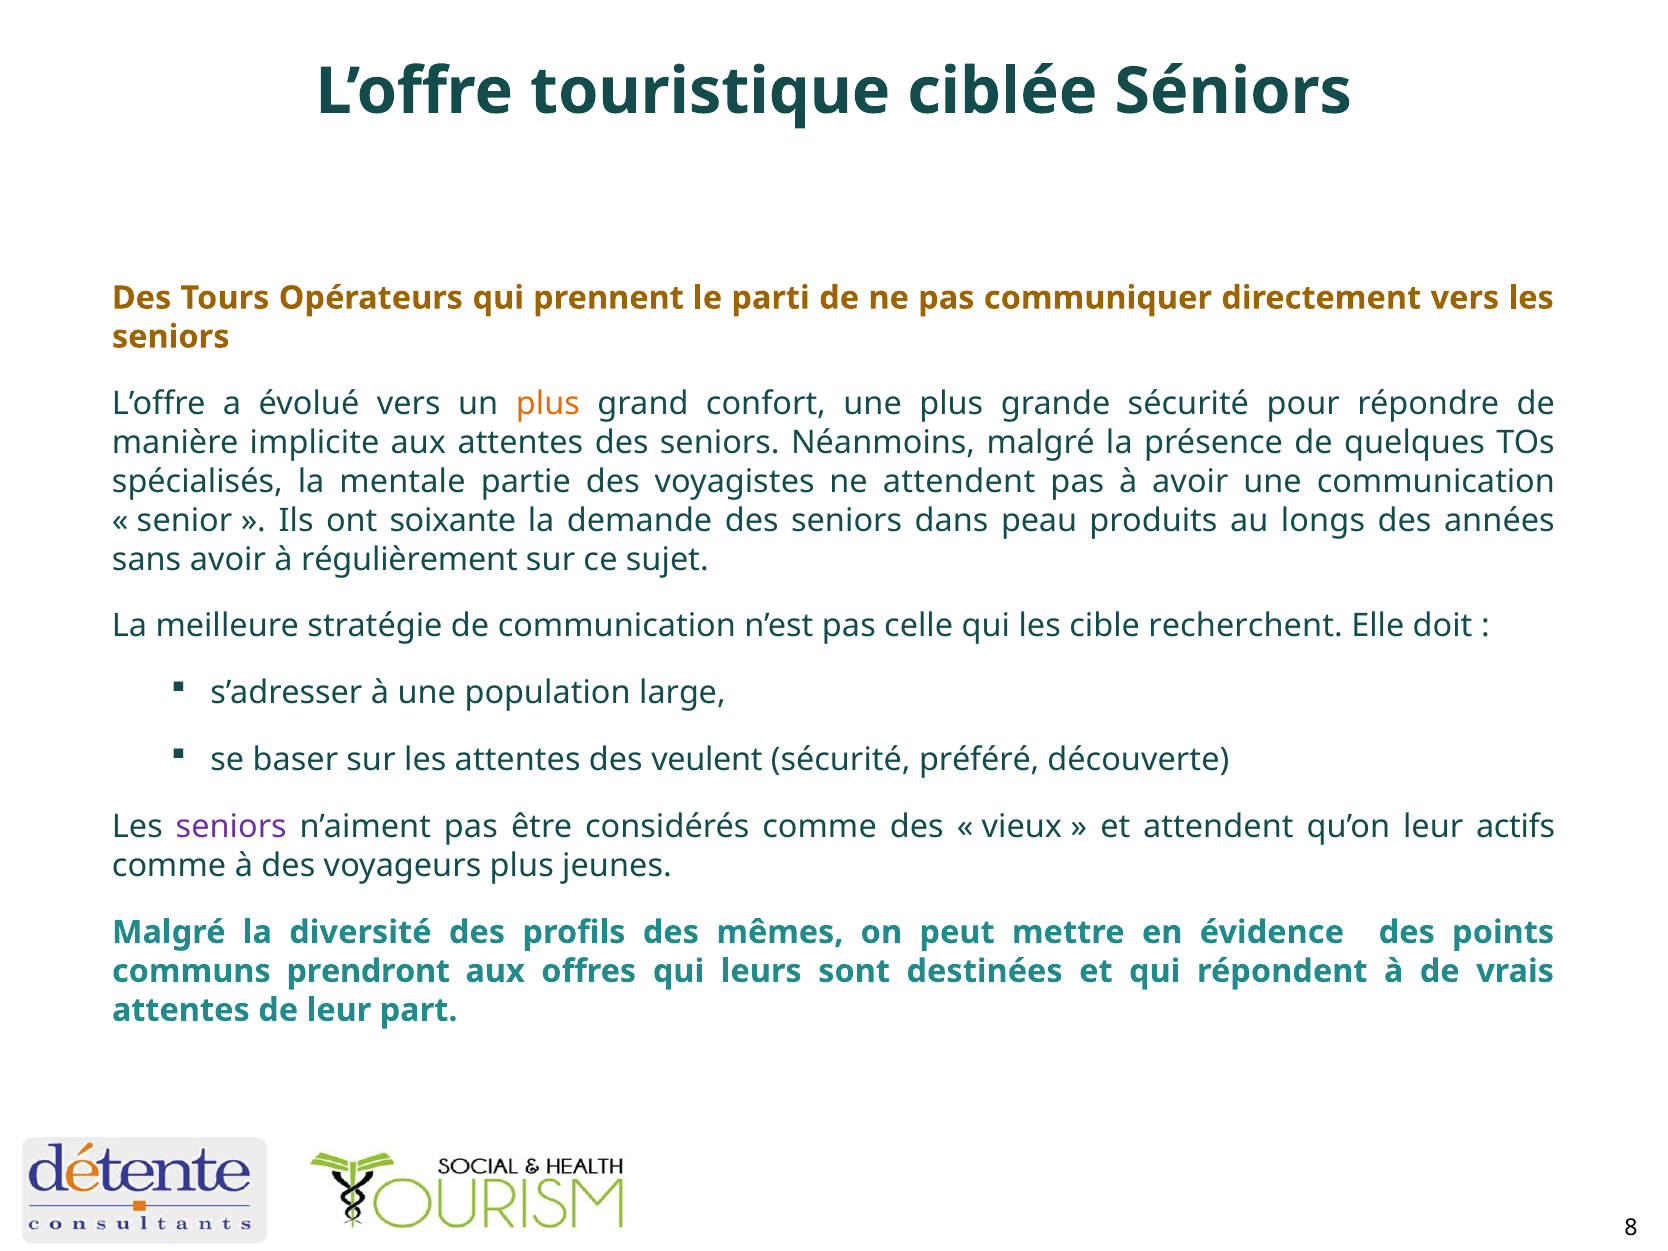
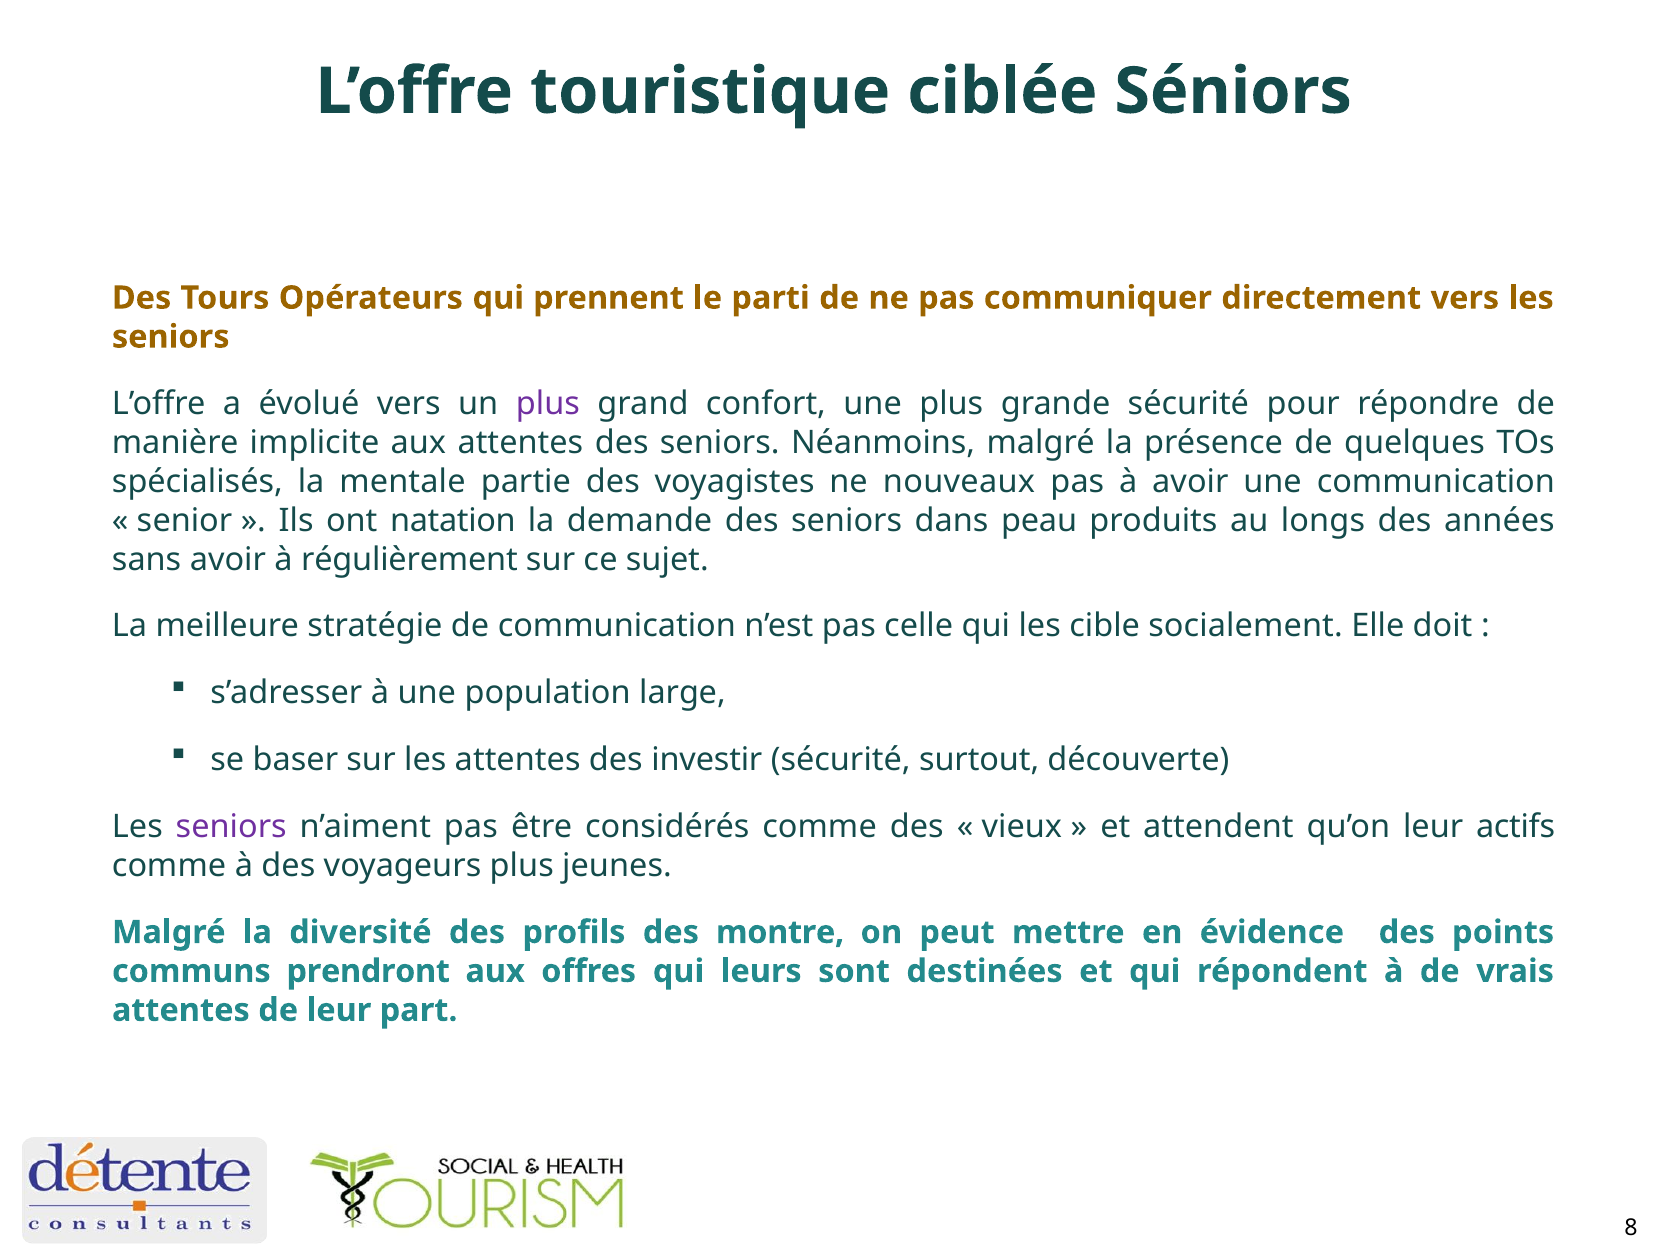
plus colour: orange -> purple (548, 404)
ne attendent: attendent -> nouveaux (959, 482)
soixante: soixante -> natation (453, 520)
recherchent: recherchent -> socialement (1246, 626)
veulent: veulent -> investir (707, 760)
préféré: préféré -> surtout (979, 760)
mêmes: mêmes -> montre (780, 932)
